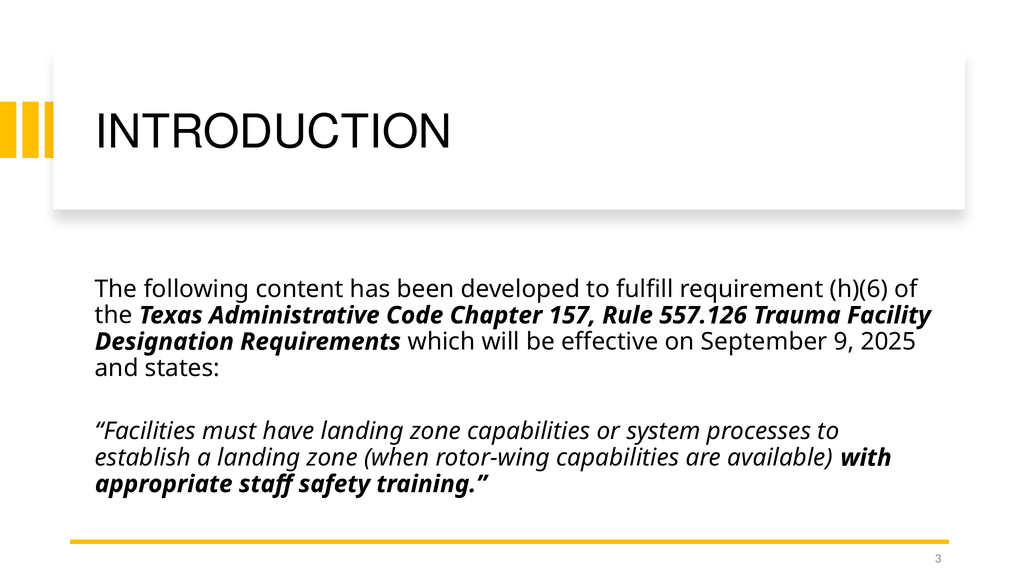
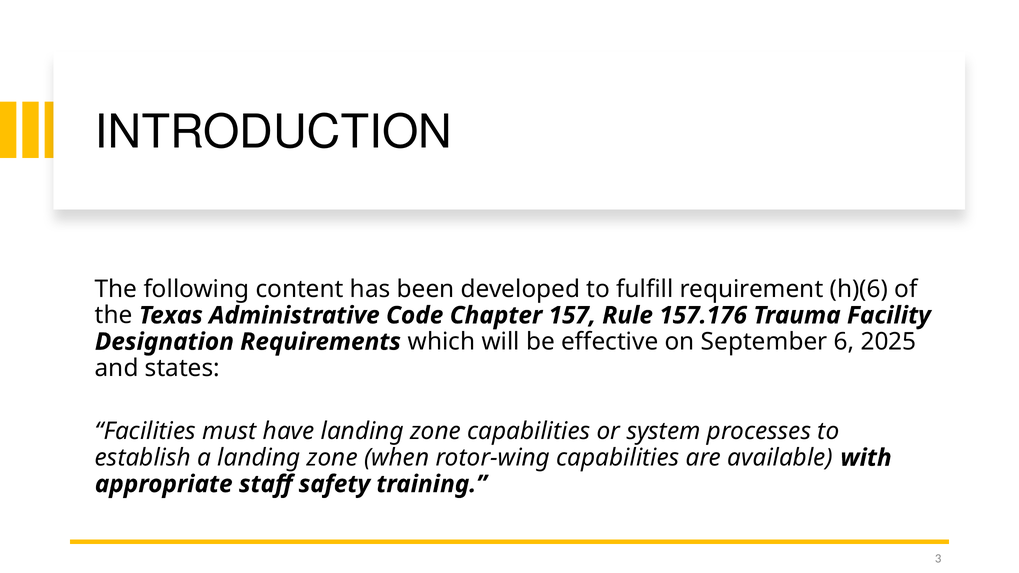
557.126: 557.126 -> 157.176 (703, 315)
9: 9 -> 6 (844, 342)
